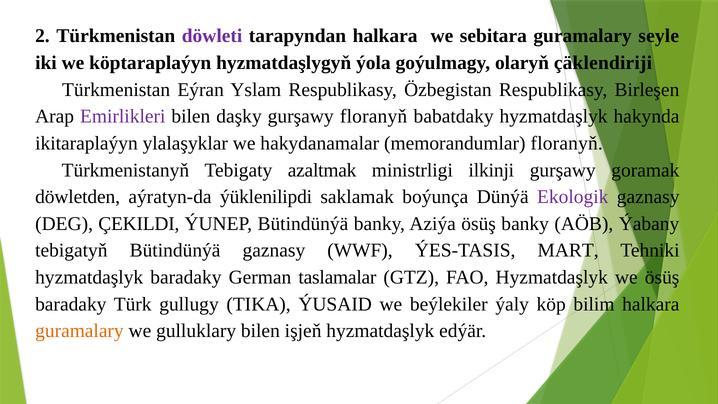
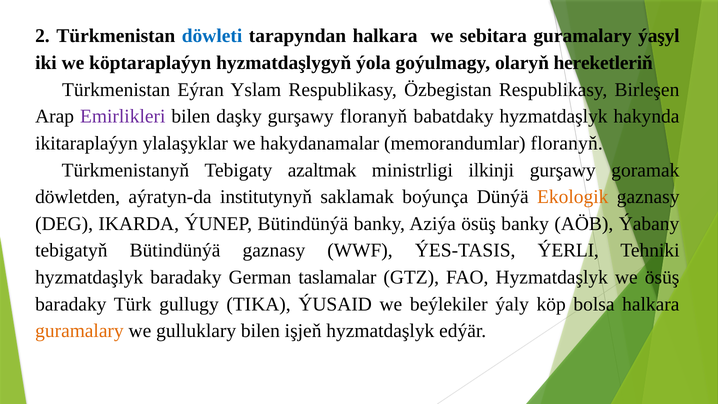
döwleti colour: purple -> blue (212, 36)
seyle: seyle -> ýaşyl (659, 36)
çäklendiriji: çäklendiriji -> hereketleriň (603, 63)
ýüklenilipdi: ýüklenilipdi -> institutynyň (266, 197)
Ekologik colour: purple -> orange (573, 197)
ÇEKILDI: ÇEKILDI -> IKARDA (139, 224)
MART: MART -> ÝERLI (568, 250)
bilim: bilim -> bolsa (594, 304)
